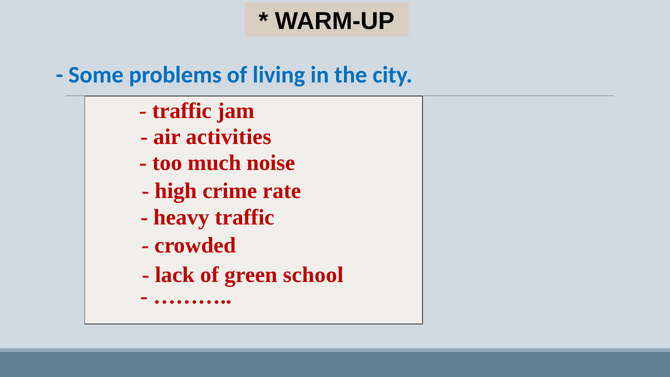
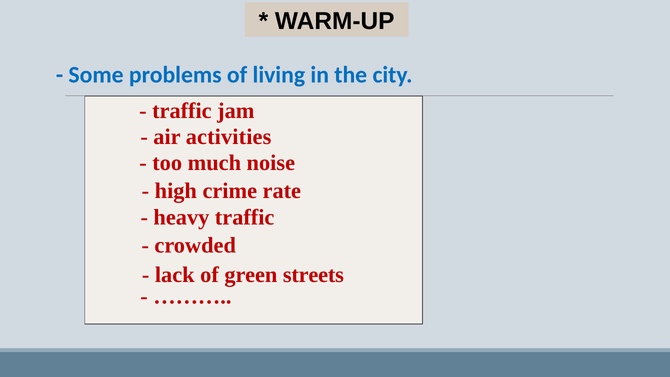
school: school -> streets (313, 275)
